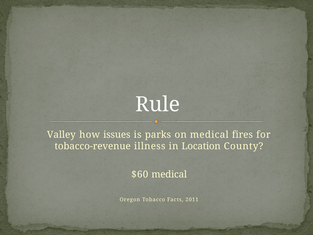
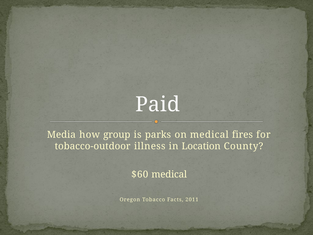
Rule: Rule -> Paid (158, 104)
Valley: Valley -> Media (61, 135)
issues: issues -> group (117, 135)
tobacco-revenue: tobacco-revenue -> tobacco-outdoor (93, 146)
